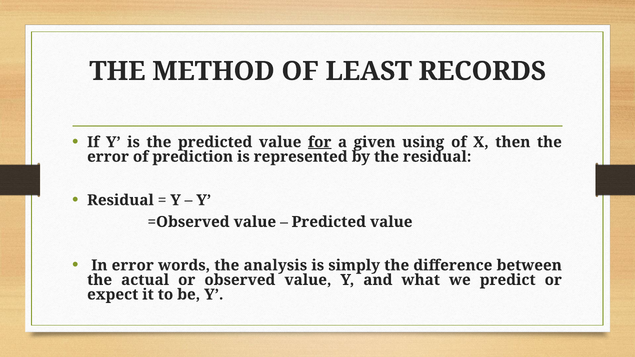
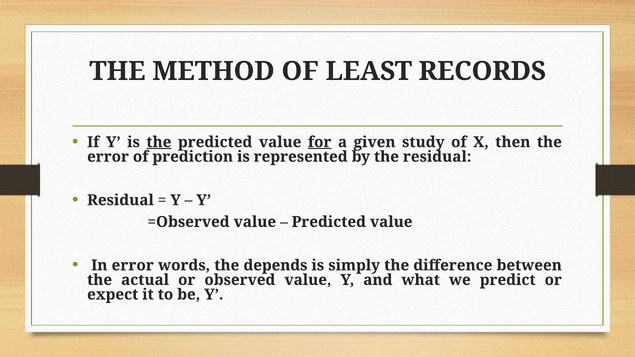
the underline: none -> present (159, 142)
using: using -> study (423, 142)
analysis: analysis -> depends (275, 265)
